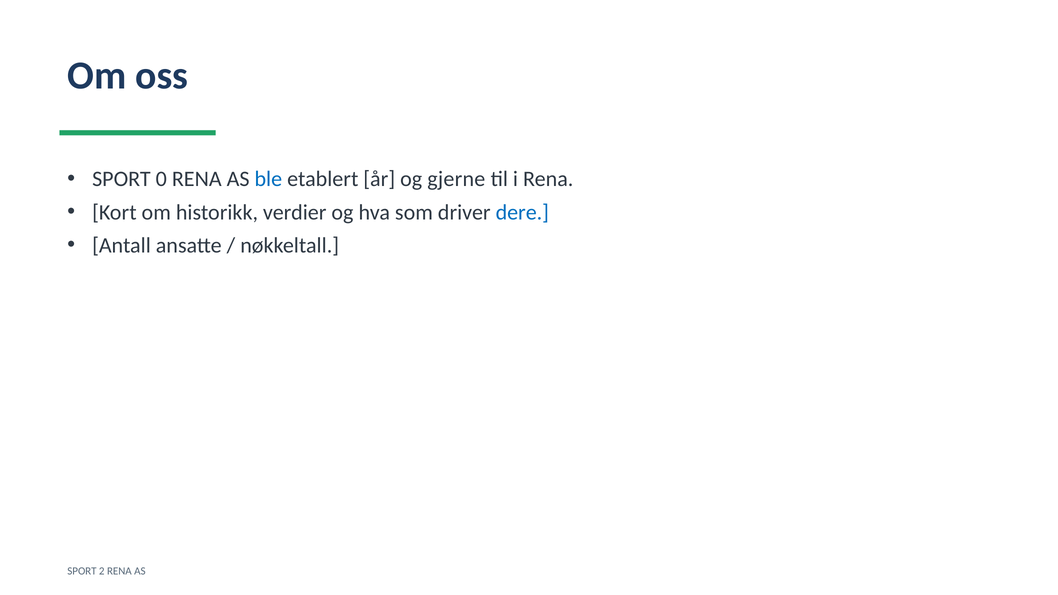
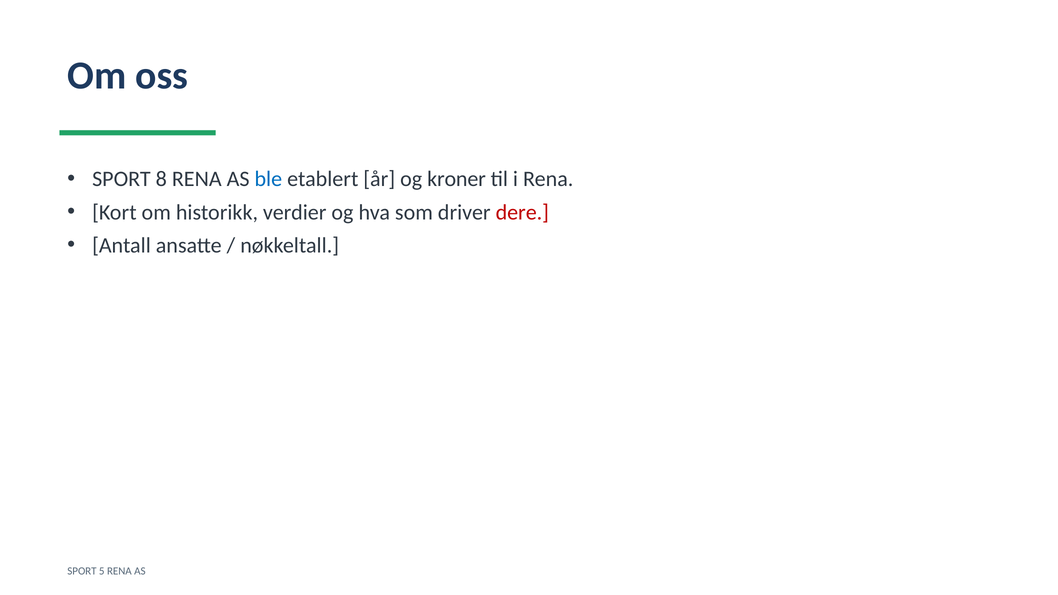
0: 0 -> 8 (161, 179)
gjerne: gjerne -> kroner (457, 179)
dere colour: blue -> red (522, 212)
2: 2 -> 5 (102, 571)
